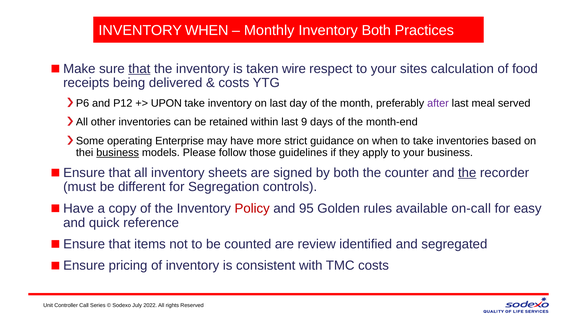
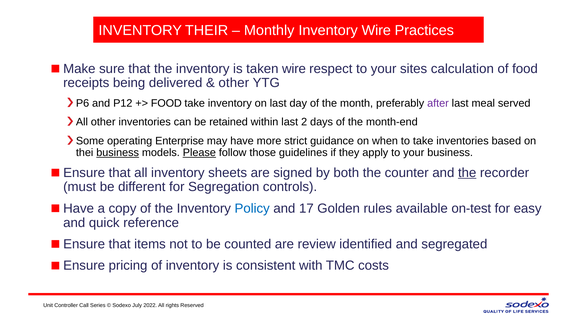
INVENTORY WHEN: WHEN -> THEIR (207, 30)
Inventory Both: Both -> Wire (376, 30)
that underline: present -> none (139, 69)
costs: costs -> other (234, 83)
UPON: UPON -> FOOD (166, 103)
9: 9 -> 2 (304, 122)
Please underline: none -> present (199, 153)
Policy colour: red -> blue (252, 209)
95: 95 -> 17 (306, 209)
on-call: on-call -> on-test (471, 209)
